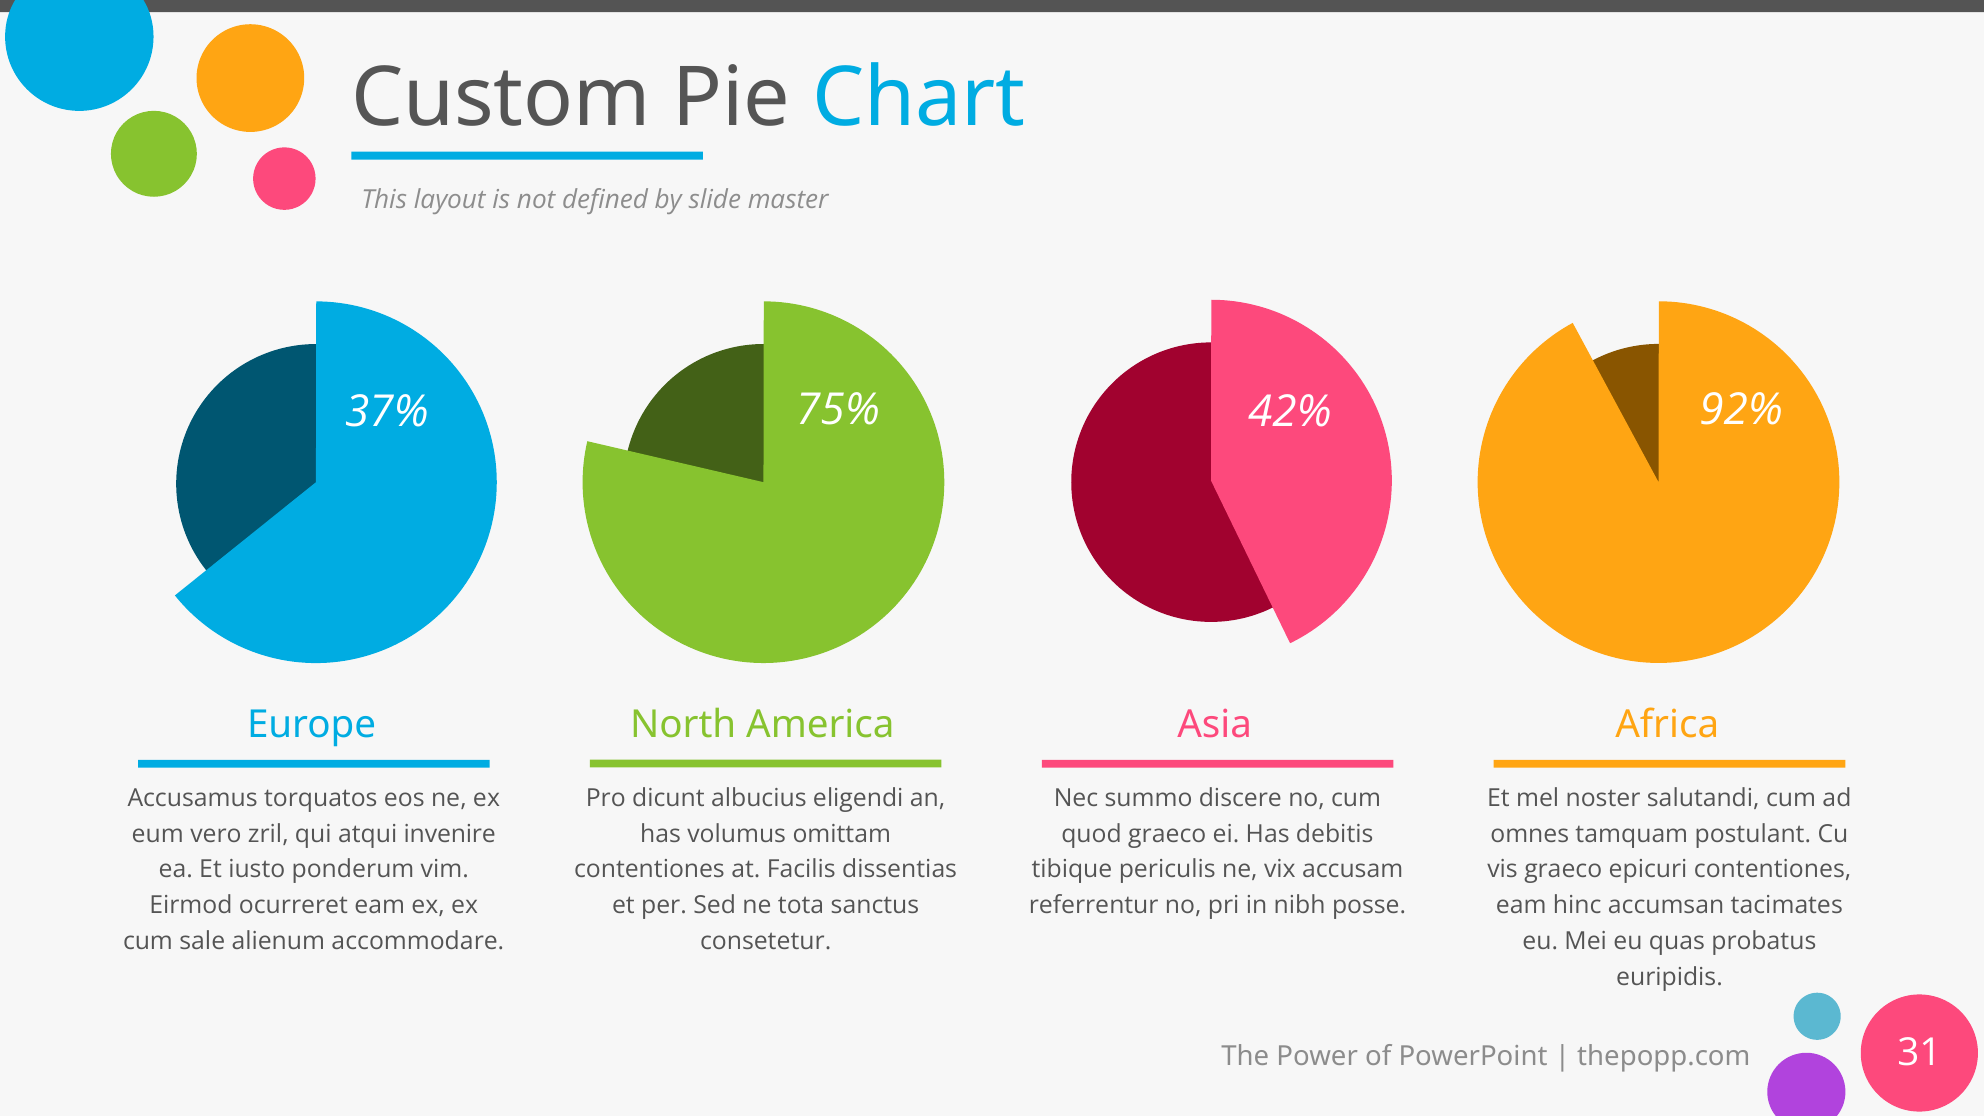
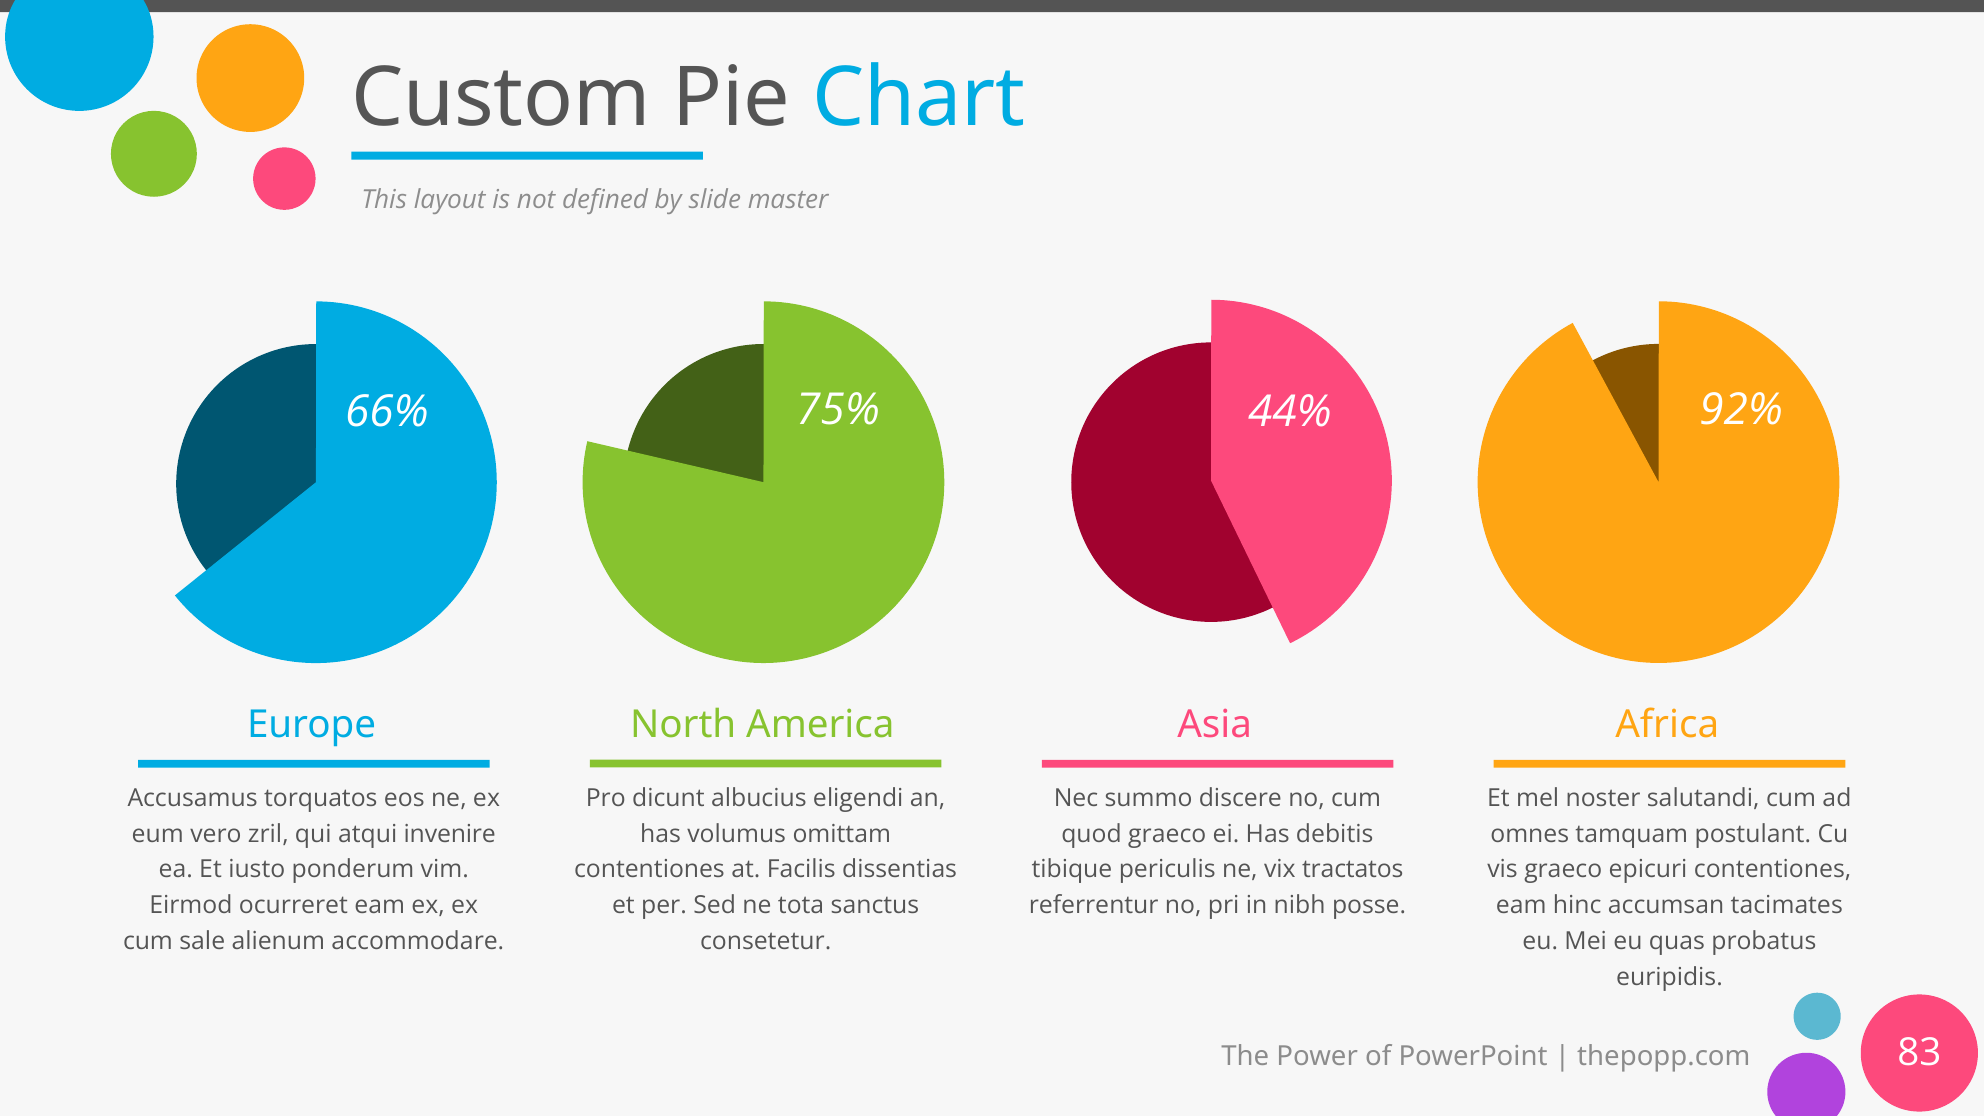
37%: 37% -> 66% (387, 412)
42%: 42% -> 44% (1290, 412)
accusam: accusam -> tractatos (1353, 870)
31: 31 -> 83 (1919, 1053)
